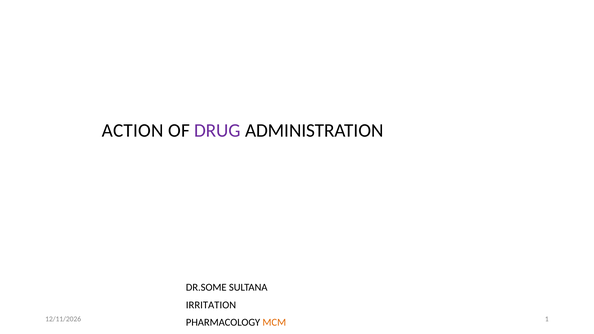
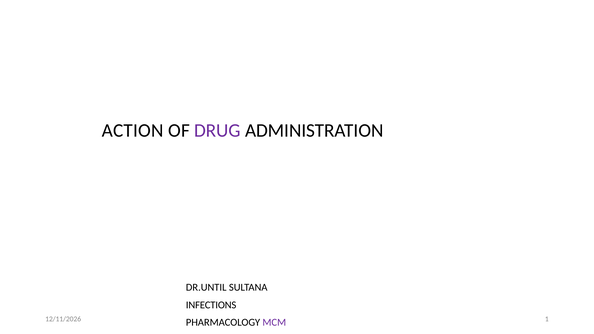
DR.SOME: DR.SOME -> DR.UNTIL (206, 288)
IRRITATION: IRRITATION -> INFECTIONS (211, 305)
MCM colour: orange -> purple (274, 323)
